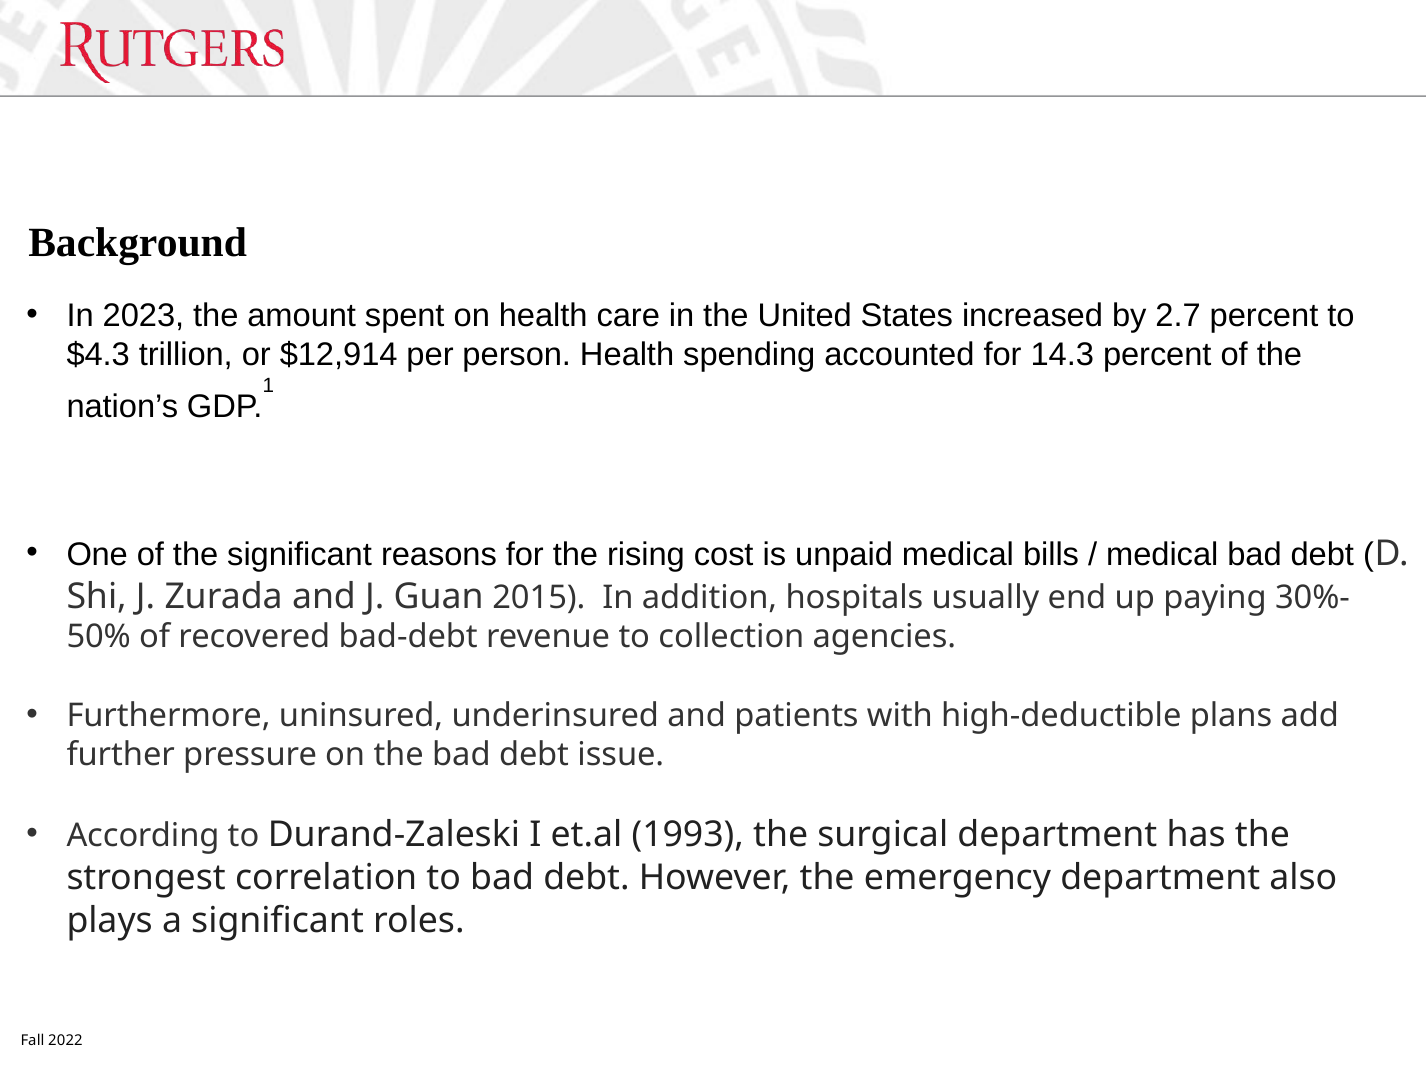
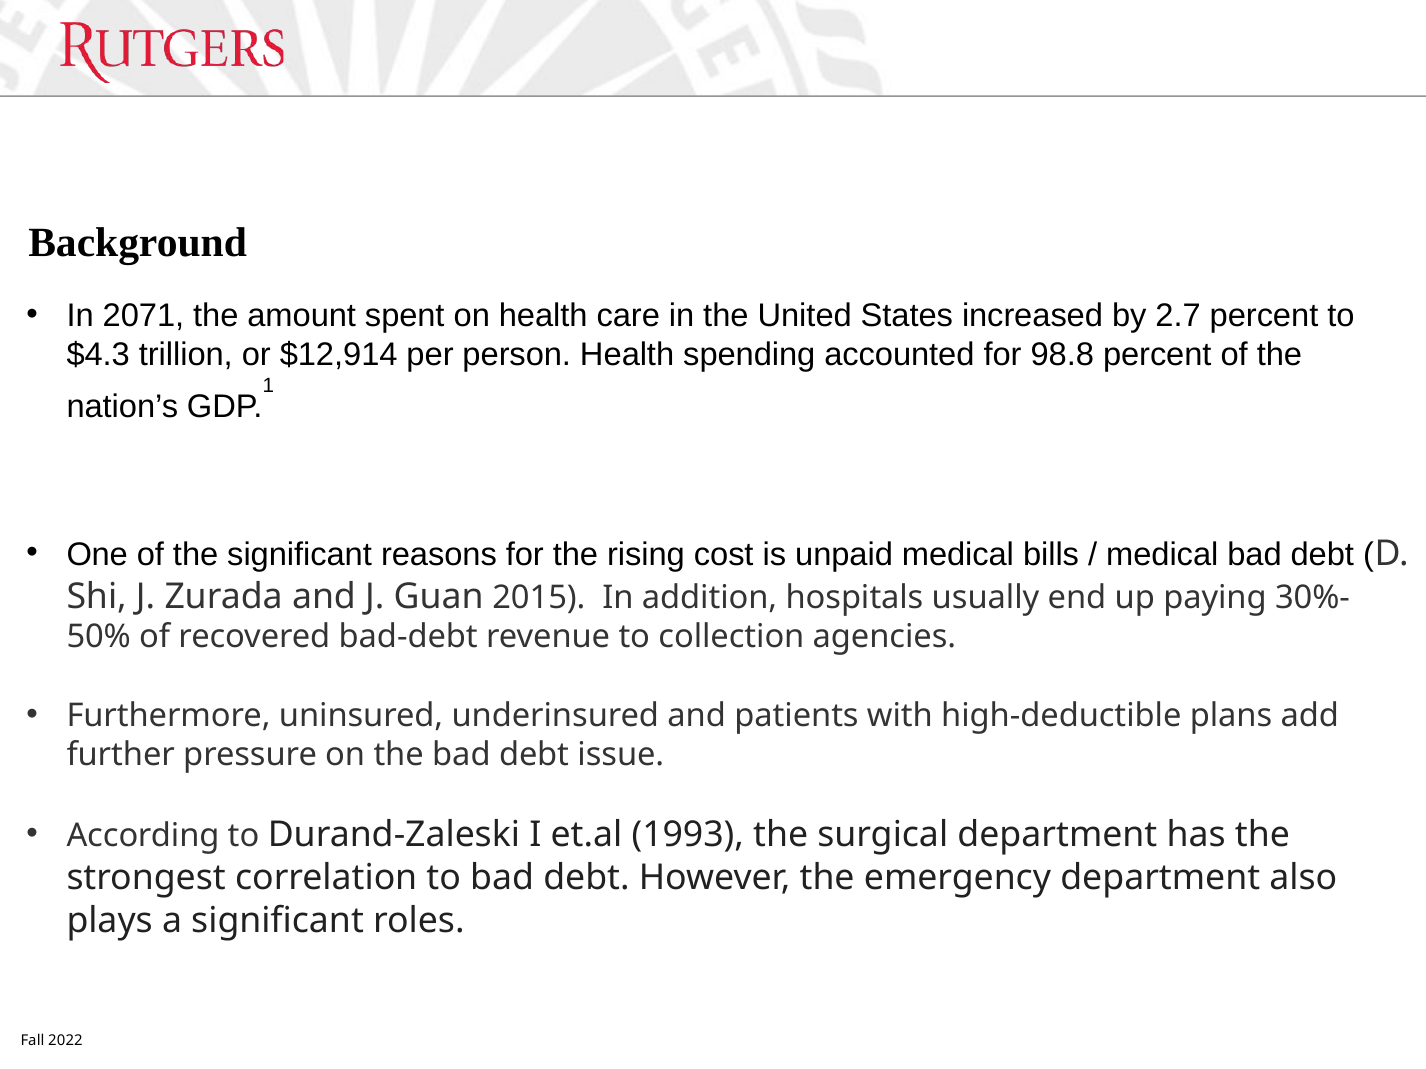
2023: 2023 -> 2071 (143, 315)
14.3: 14.3 -> 98.8 (1062, 355)
